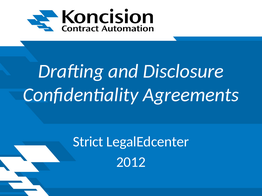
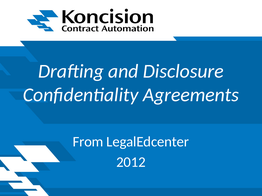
Strict: Strict -> From (88, 142)
